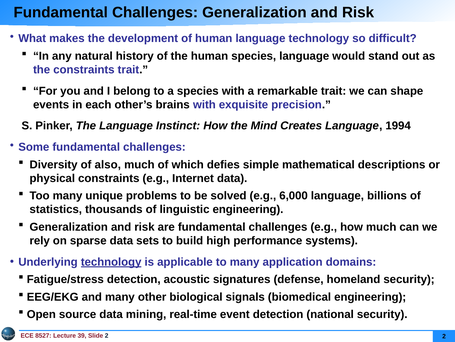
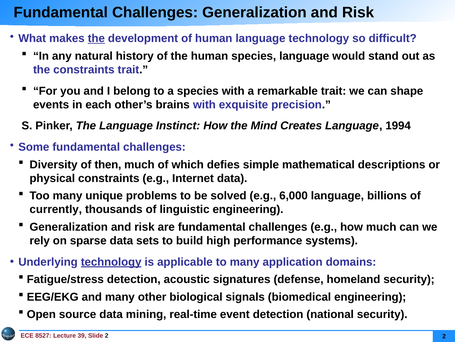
the underline: none -> present (96, 38)
also: also -> then (108, 164)
statistics: statistics -> currently (56, 209)
